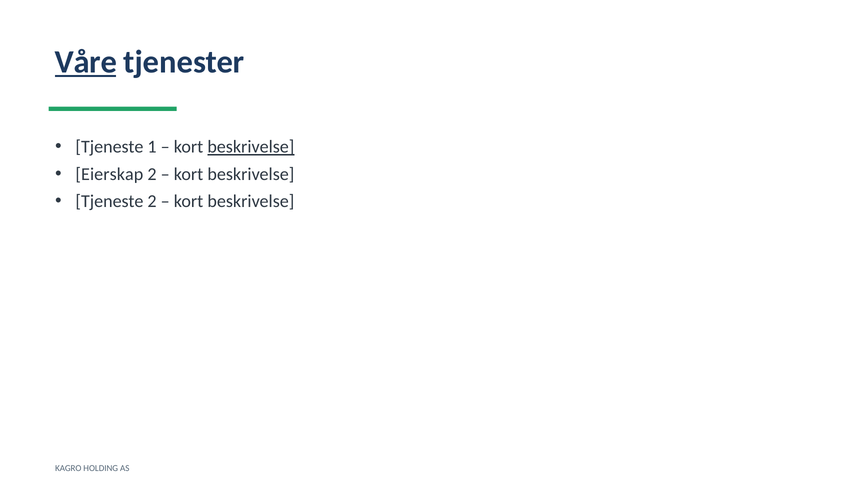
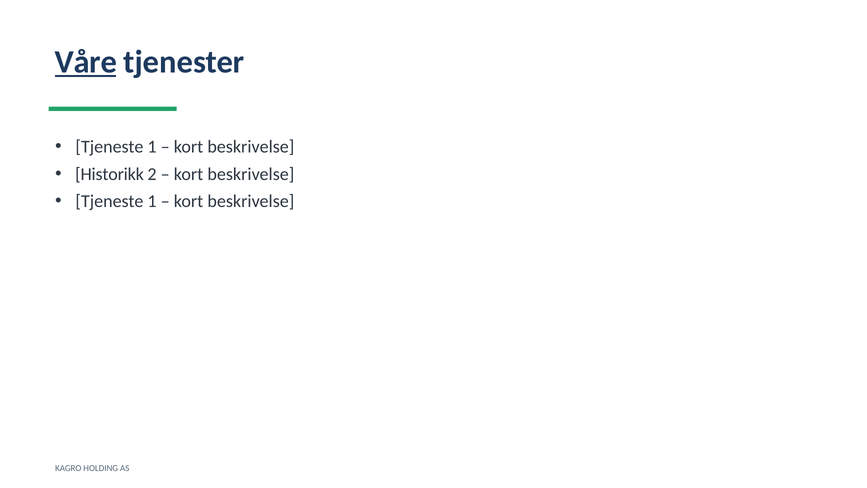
beskrivelse underline: present -> none (251, 147)
Eierskap: Eierskap -> Historikk (110, 174)
2: 2 -> 1 (152, 201)
